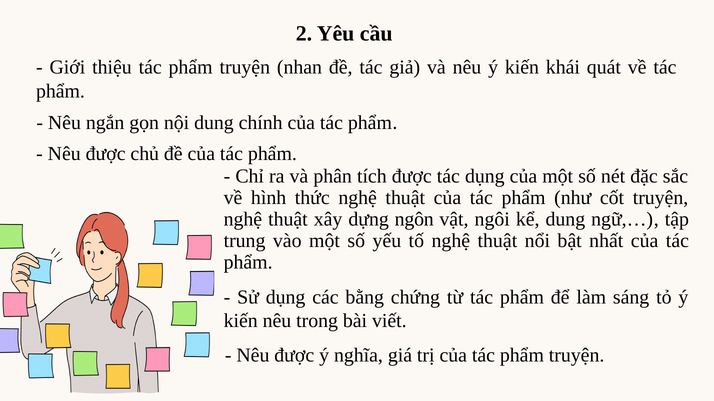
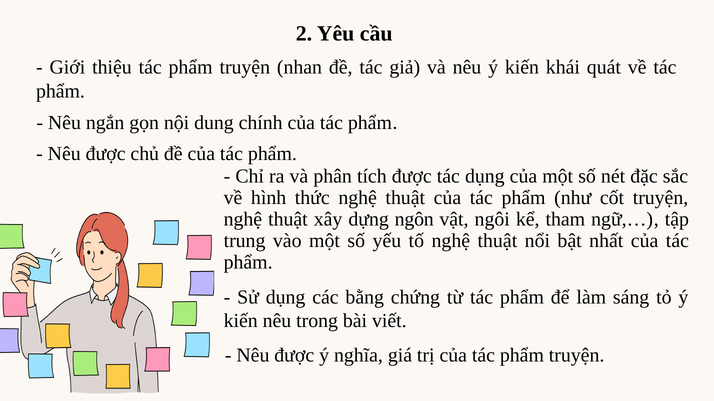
kể dung: dung -> tham (565, 220)
